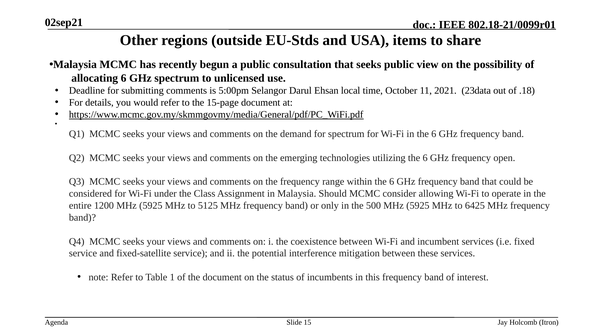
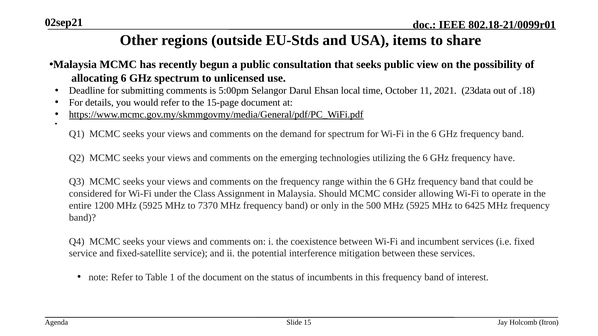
open: open -> have (504, 158)
5125: 5125 -> 7370 (208, 206)
